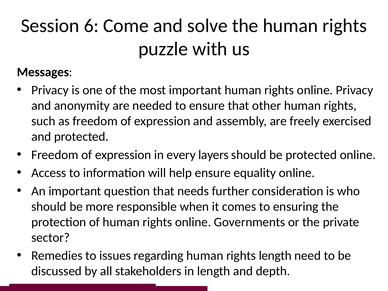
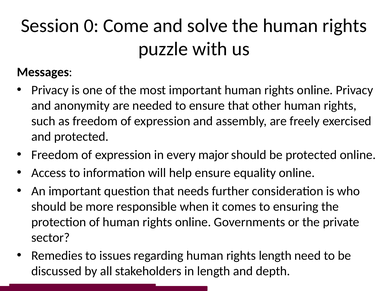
6: 6 -> 0 (91, 26)
layers: layers -> major (214, 155)
